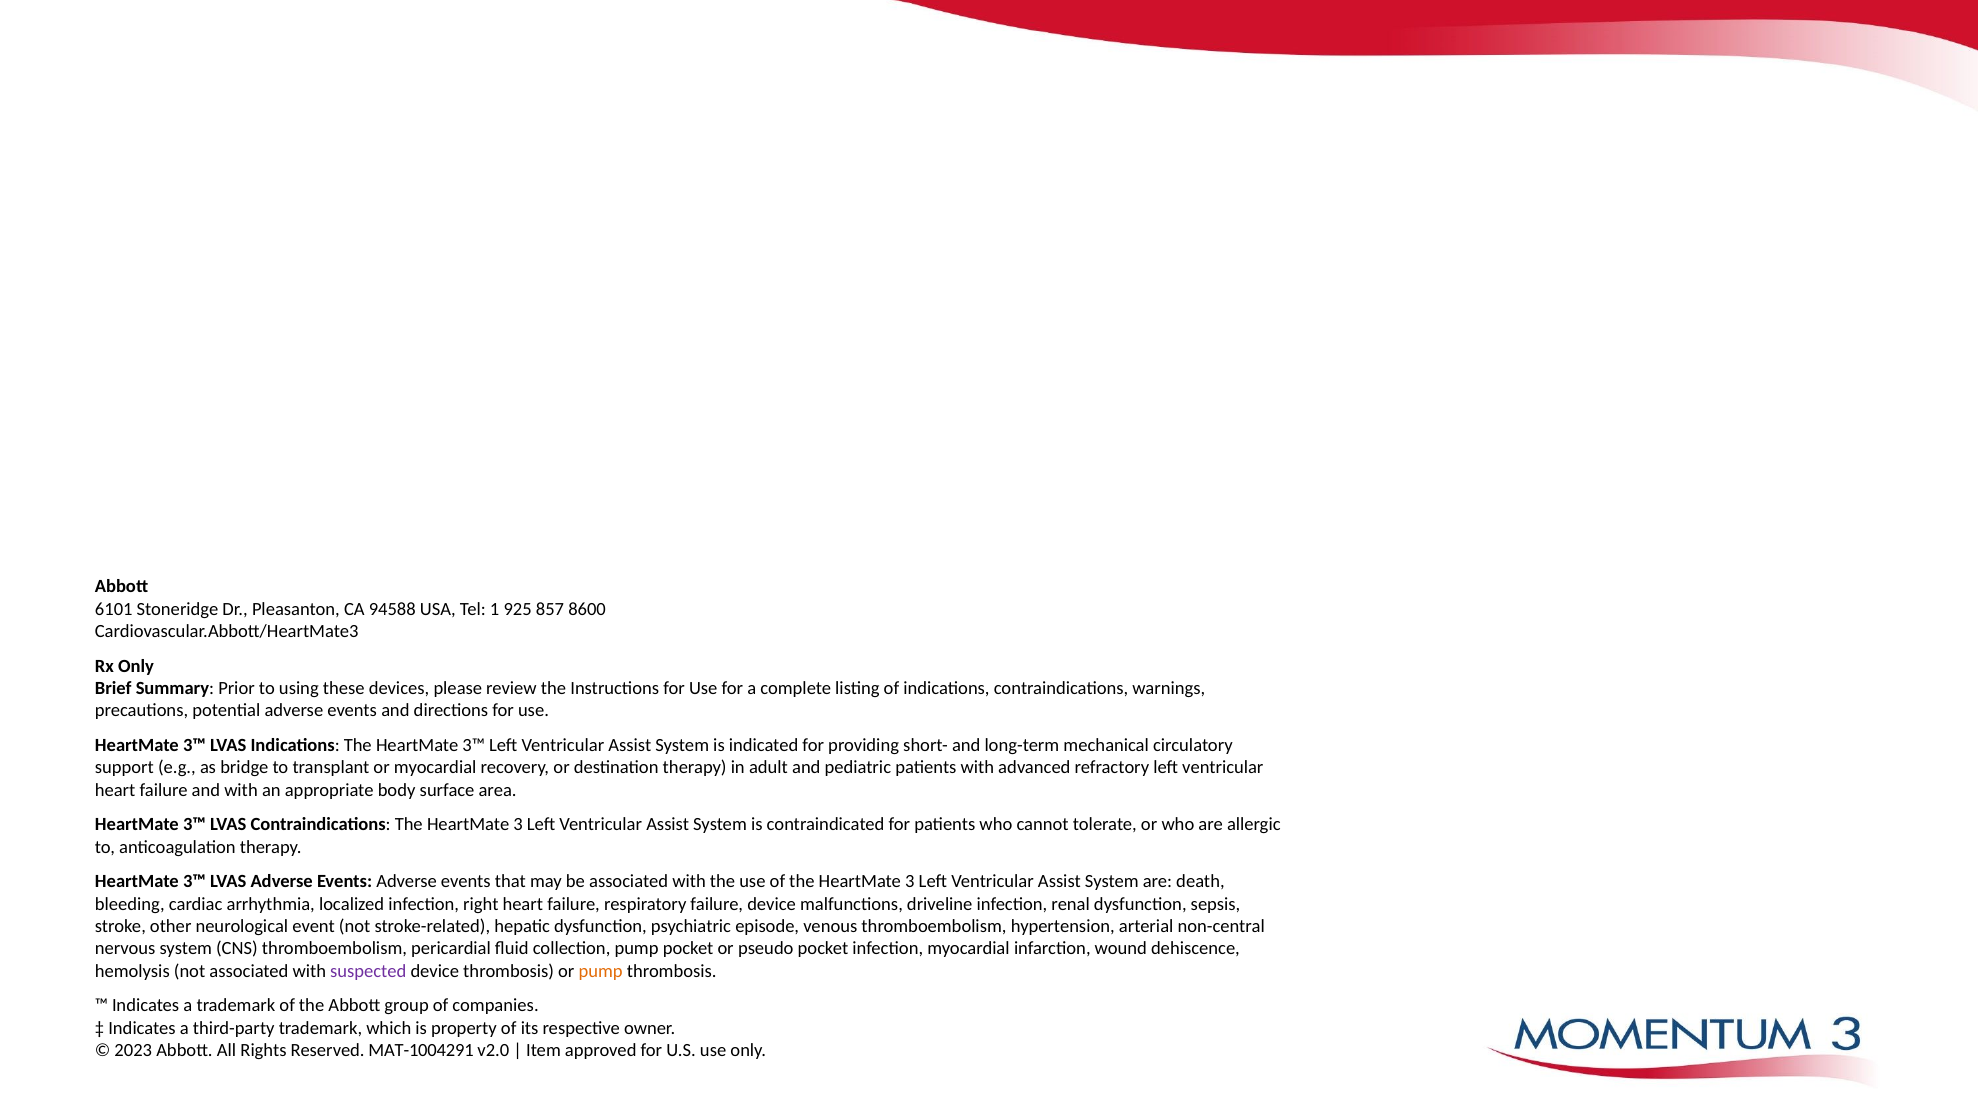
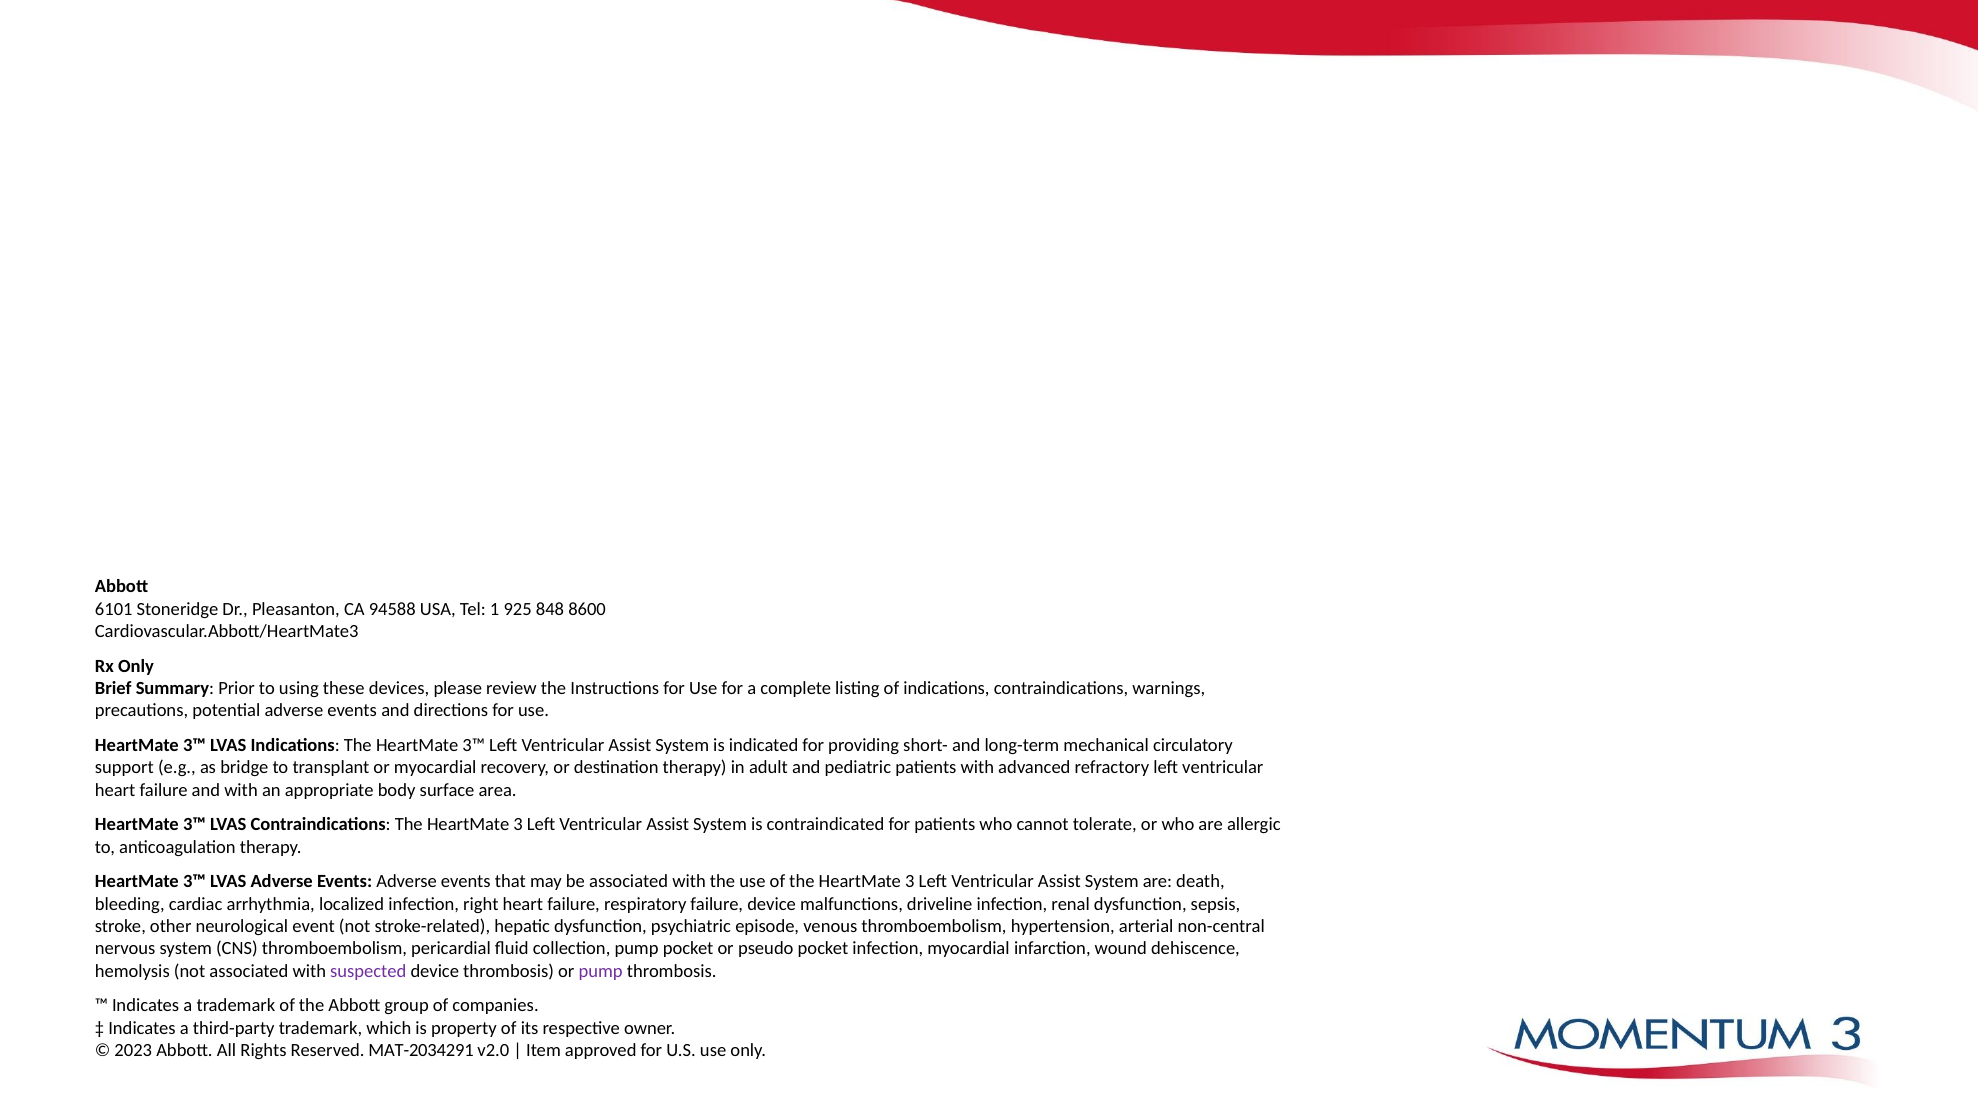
857: 857 -> 848 (550, 609)
pump colour: orange -> purple (601, 971)
MAT-1004291: MAT-1004291 -> MAT-2034291 (421, 1050)
